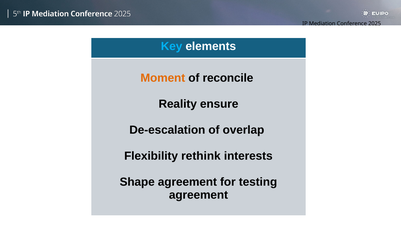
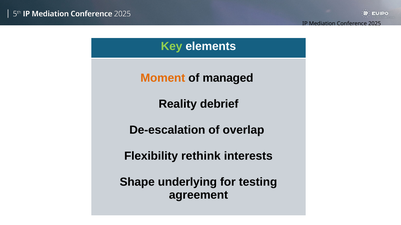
Key colour: light blue -> light green (172, 46)
reconcile: reconcile -> managed (228, 78)
ensure: ensure -> debrief (219, 104)
Shape agreement: agreement -> underlying (187, 183)
